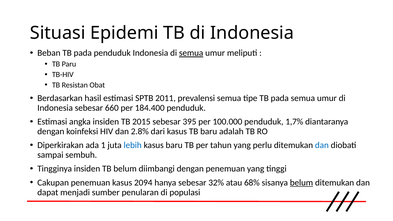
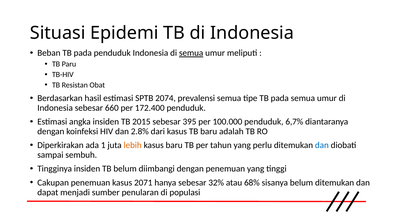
2011: 2011 -> 2074 (165, 98)
184.400: 184.400 -> 172.400 (150, 108)
1,7%: 1,7% -> 6,7% (294, 122)
lebih colour: blue -> orange (133, 145)
2094: 2094 -> 2071 (143, 183)
belum underline: present -> none (301, 183)
